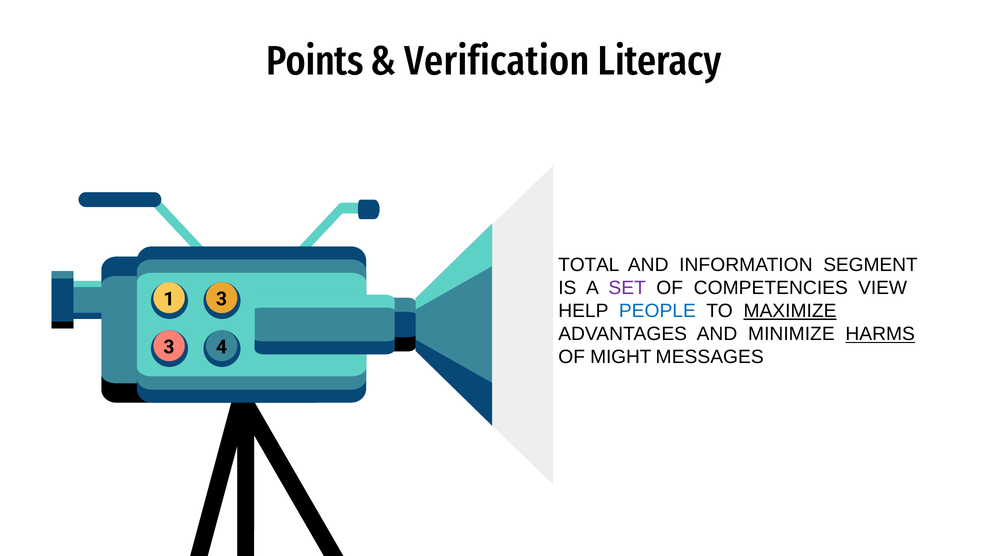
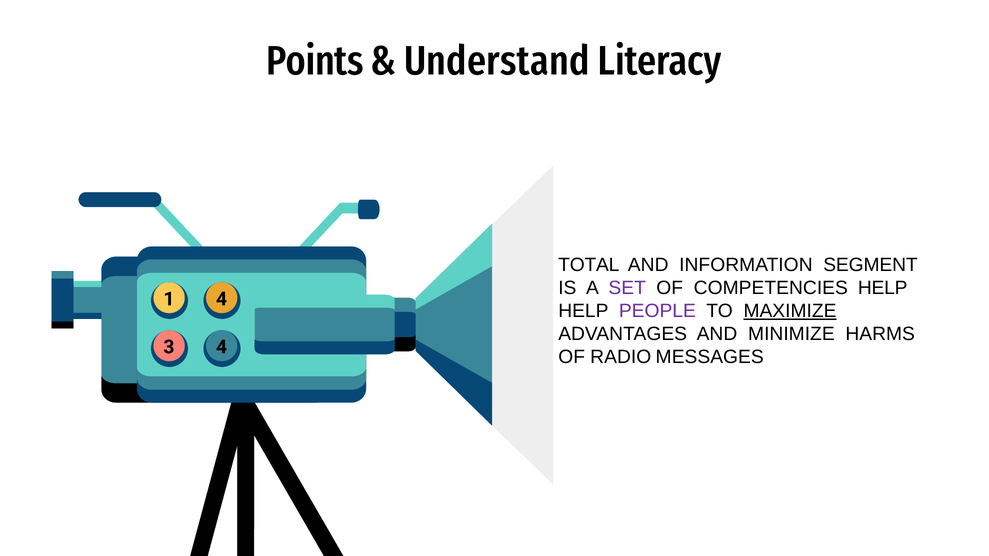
Verification: Verification -> Understand (497, 61)
COMPETENCIES VIEW: VIEW -> HELP (883, 288)
1 3: 3 -> 4 (221, 299)
PEOPLE colour: blue -> purple (657, 311)
HARMS underline: present -> none (880, 334)
MIGHT: MIGHT -> RADIO (621, 357)
